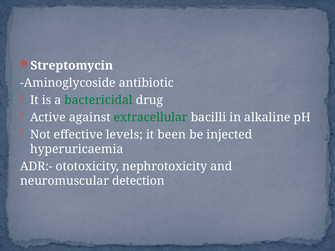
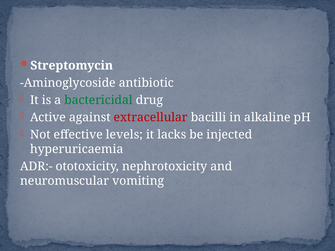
extracellular colour: green -> red (151, 117)
been: been -> lacks (172, 135)
detection: detection -> vomiting (138, 181)
